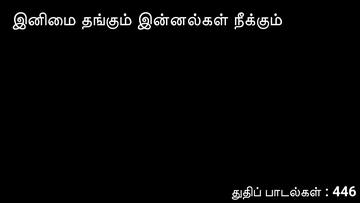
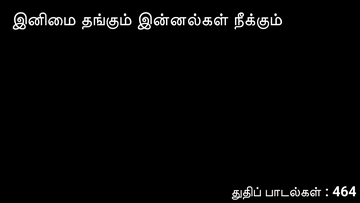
446: 446 -> 464 (344, 191)
